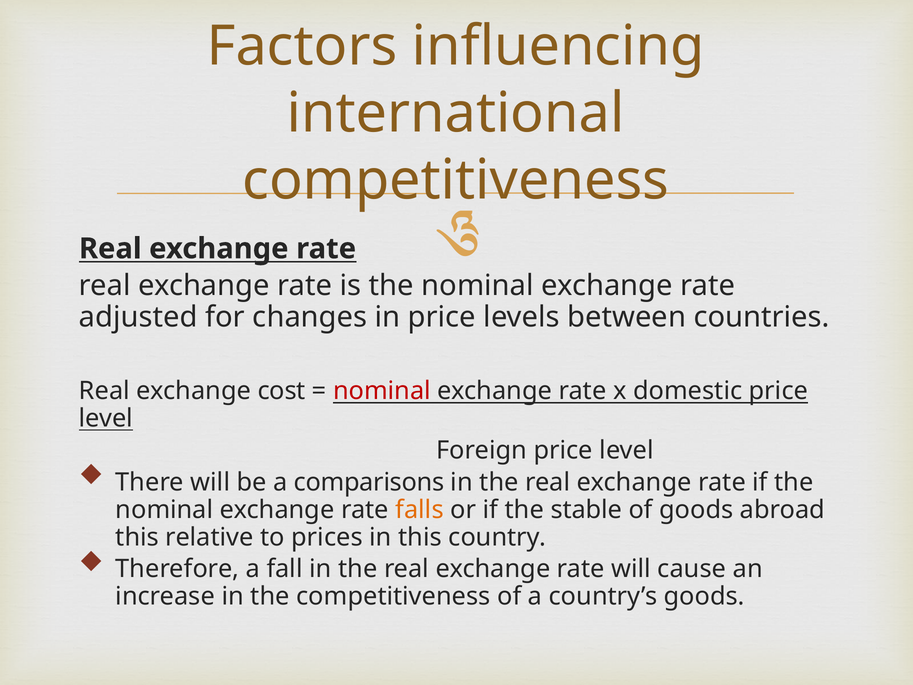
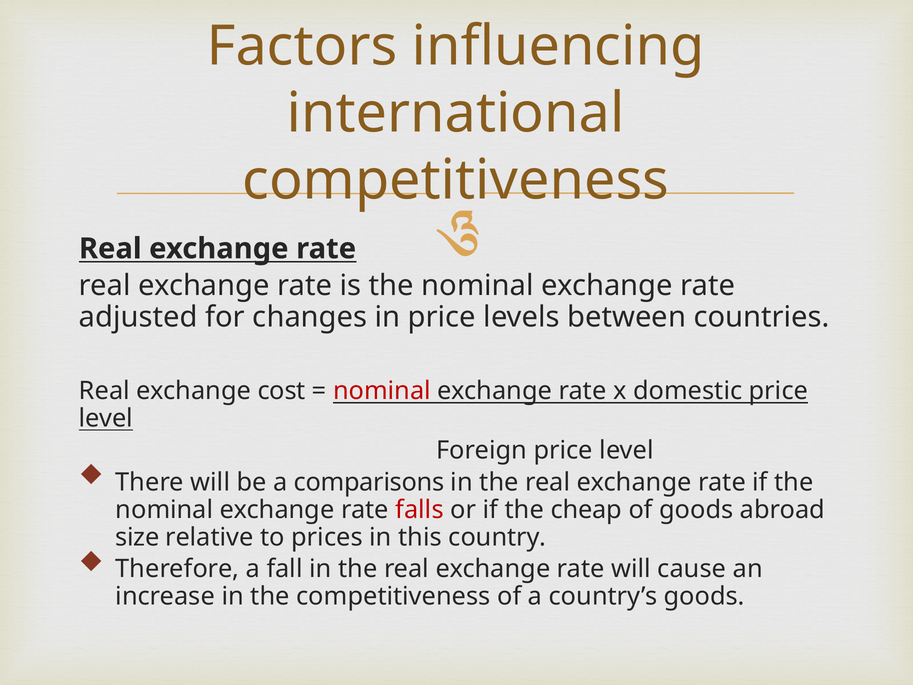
falls colour: orange -> red (420, 510)
stable: stable -> cheap (586, 510)
this: this -> size (137, 537)
